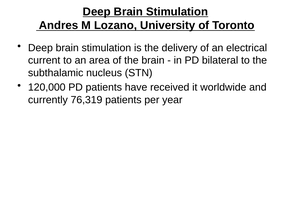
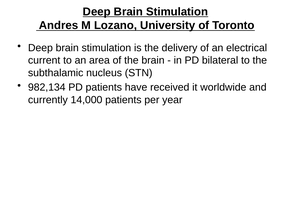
120,000: 120,000 -> 982,134 (47, 87)
76,319: 76,319 -> 14,000 (86, 100)
